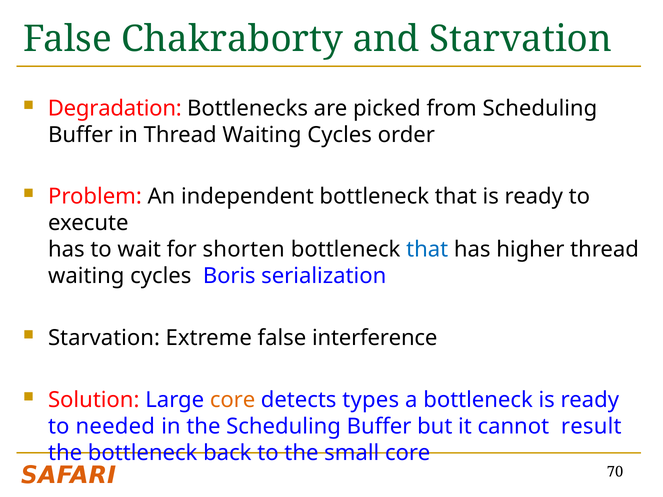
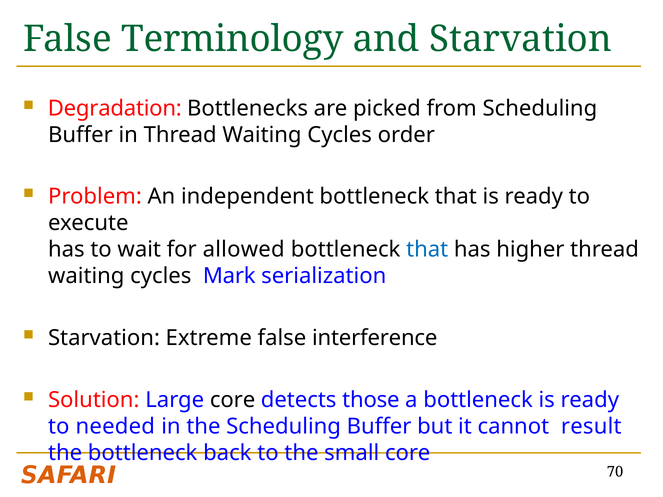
Chakraborty: Chakraborty -> Terminology (232, 39)
shorten: shorten -> allowed (244, 250)
Boris: Boris -> Mark (229, 276)
core colour: orange -> black (233, 400)
types: types -> those (371, 400)
